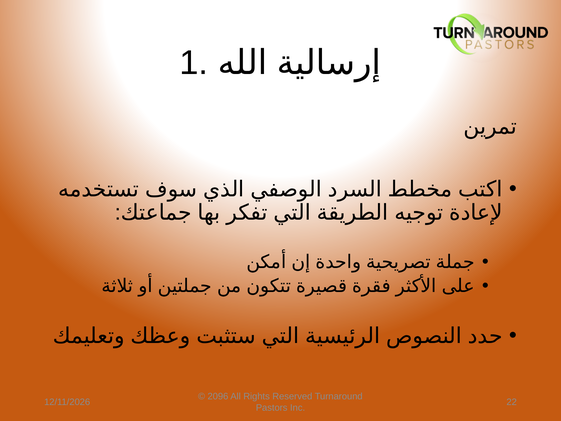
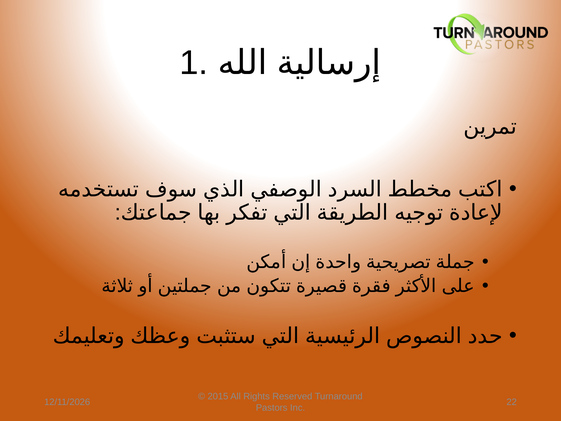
2096: 2096 -> 2015 (218, 396)
